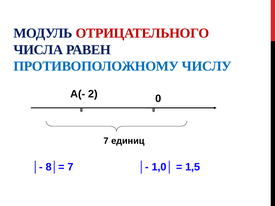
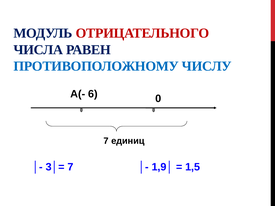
2: 2 -> 6 (93, 94)
8│=: 8│= -> 3│= (55, 167)
1,0│: 1,0│ -> 1,9│ (162, 167)
